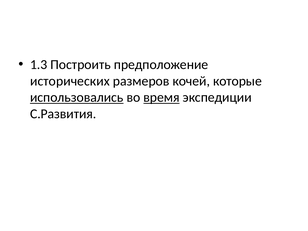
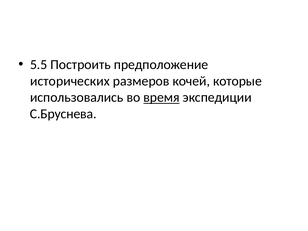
1.3: 1.3 -> 5.5 (39, 65)
использовались underline: present -> none (77, 97)
С.Развития: С.Развития -> С.Бруснева (63, 114)
